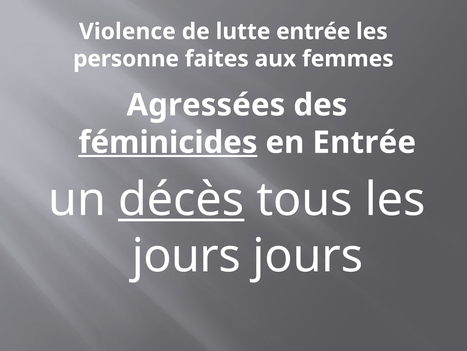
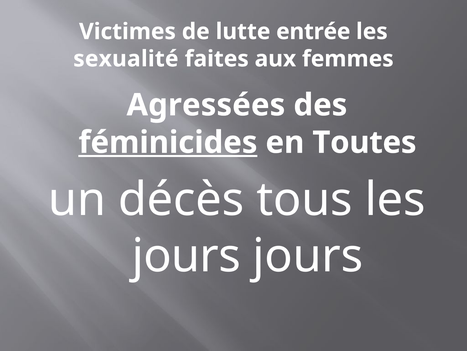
Violence: Violence -> Victimes (127, 32)
personne: personne -> sexualité (126, 59)
en Entrée: Entrée -> Toutes (364, 142)
décès underline: present -> none (181, 199)
